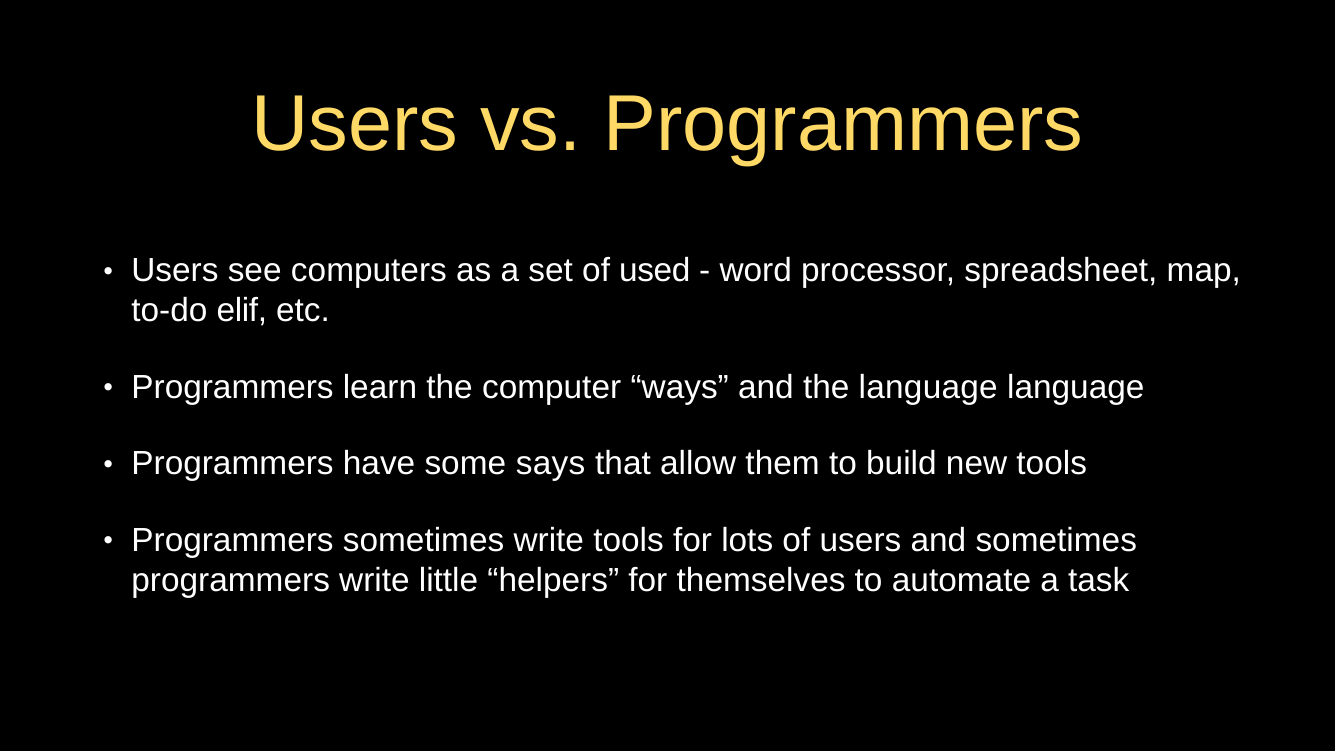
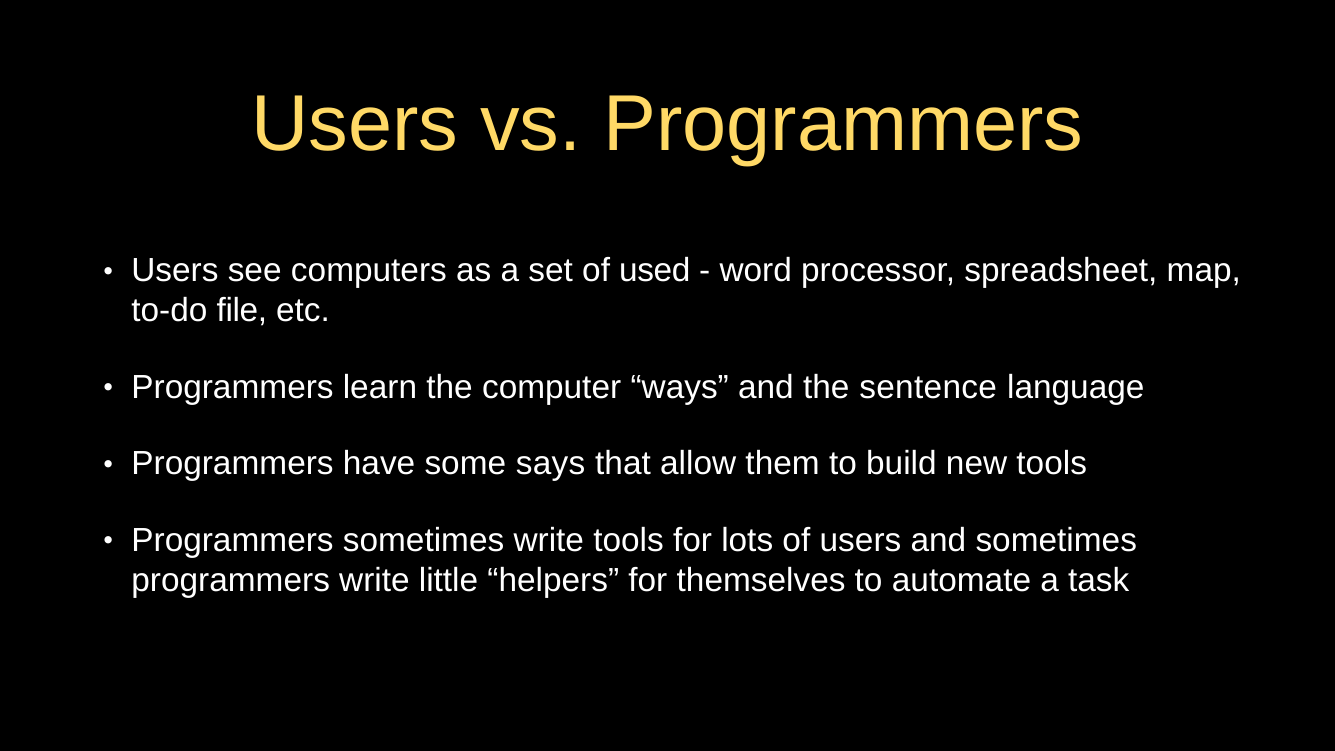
elif: elif -> file (242, 310)
the language: language -> sentence (928, 387)
